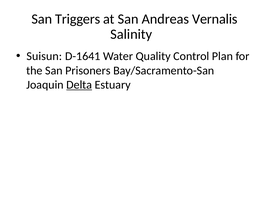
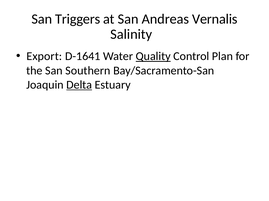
Suisun: Suisun -> Export (44, 56)
Quality underline: none -> present (153, 56)
Prisoners: Prisoners -> Southern (88, 71)
